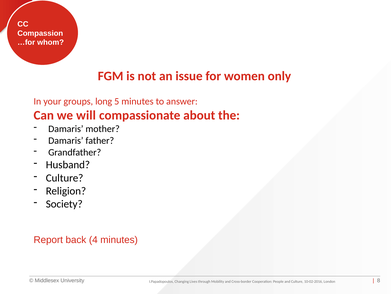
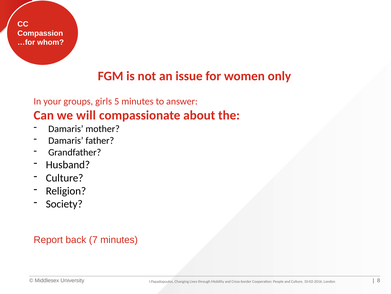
long: long -> girls (104, 101)
4: 4 -> 7 (93, 239)
